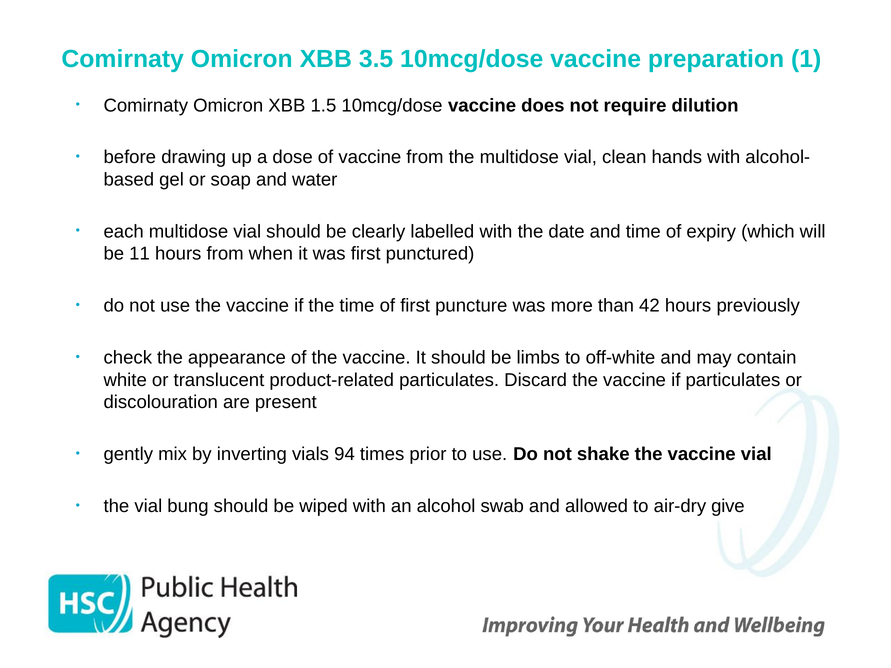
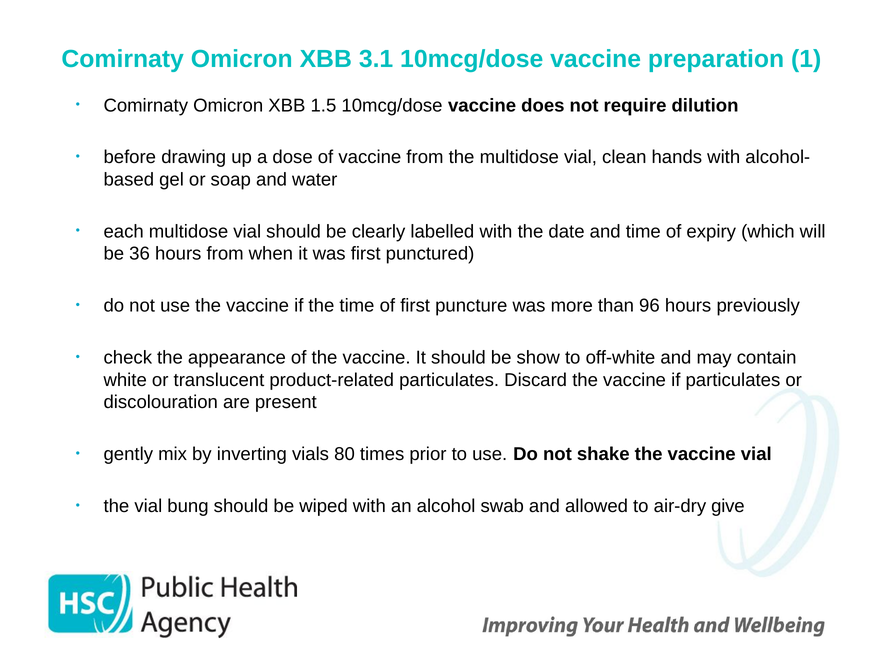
3.5: 3.5 -> 3.1 (376, 59)
11: 11 -> 36 (140, 254)
42: 42 -> 96 (649, 306)
limbs: limbs -> show (538, 358)
94: 94 -> 80 (345, 454)
